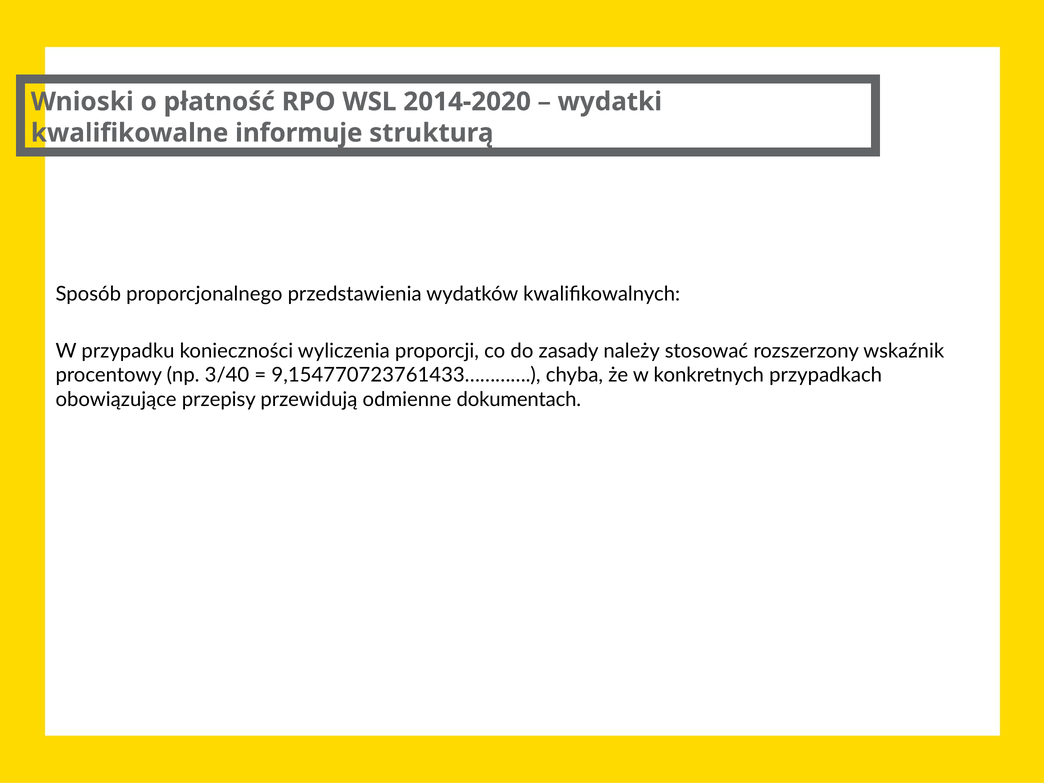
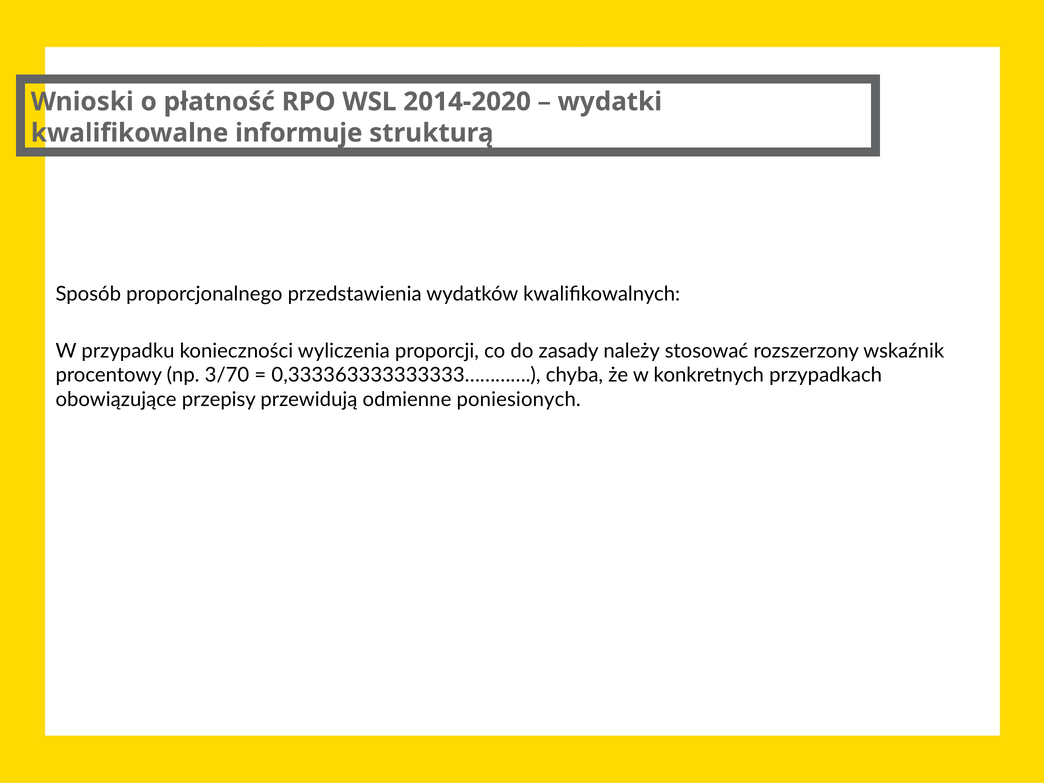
3/40: 3/40 -> 3/70 (227, 375)
9,154770723761433…………: 9,154770723761433………… -> 0,333363333333333………… (406, 375)
dokumentach: dokumentach -> poniesionych (519, 400)
